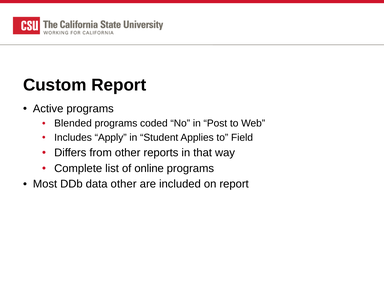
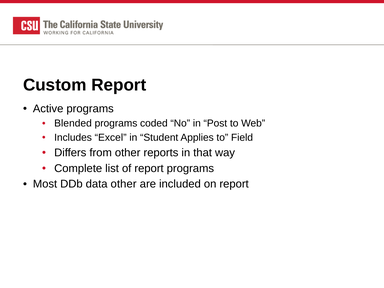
Apply: Apply -> Excel (111, 138)
of online: online -> report (149, 168)
